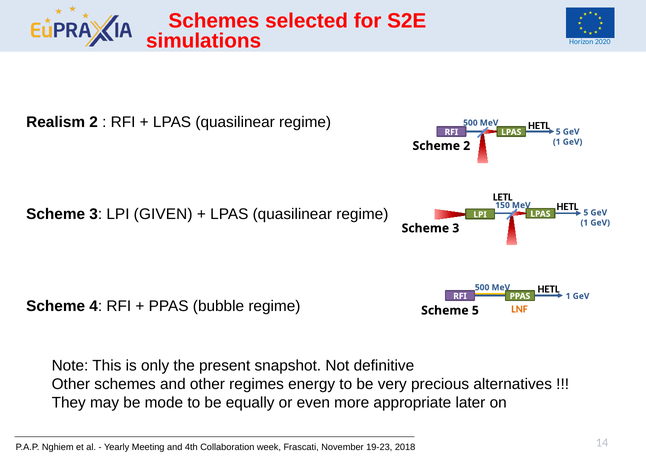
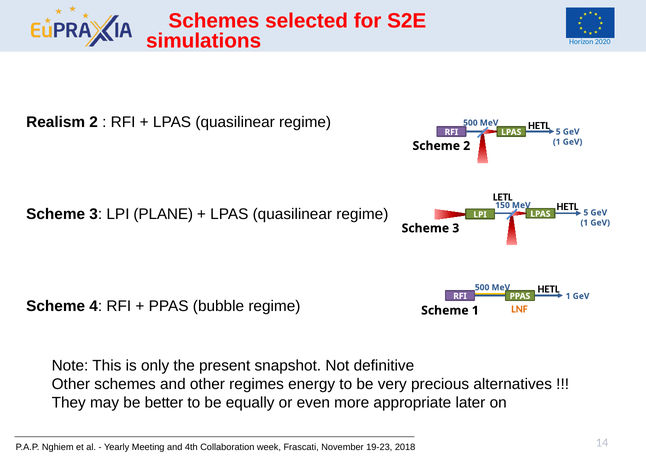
GIVEN: GIVEN -> PLANE (163, 214)
Scheme 5: 5 -> 1 (475, 310)
mode: mode -> better (164, 402)
